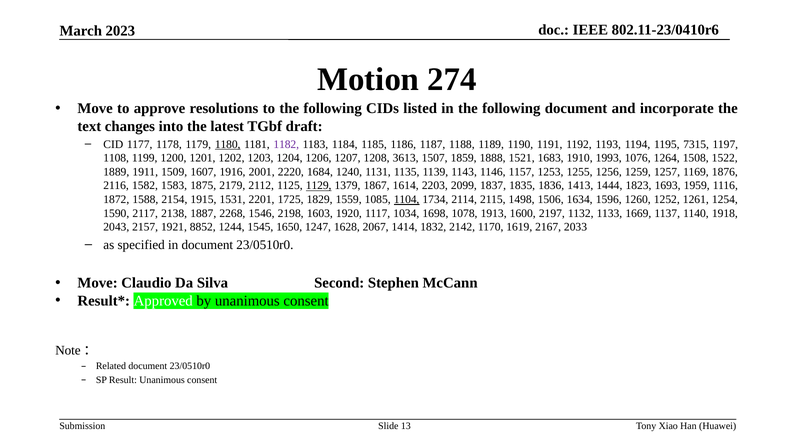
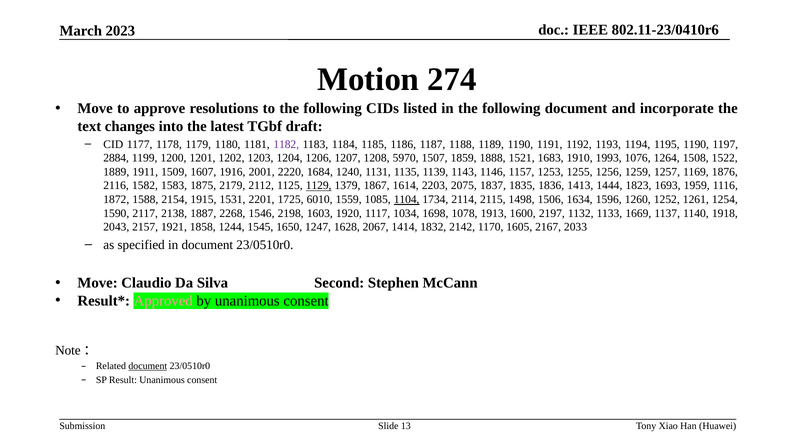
1180 underline: present -> none (228, 144)
1195 7315: 7315 -> 1190 (696, 144)
1108: 1108 -> 2884 (116, 158)
3613: 3613 -> 5970 (406, 158)
2099: 2099 -> 2075 (464, 186)
1829: 1829 -> 6010 (320, 199)
8852: 8852 -> 1858 (203, 227)
1619: 1619 -> 1605 (519, 227)
Approved colour: white -> pink (163, 301)
document underline: none -> present (148, 366)
